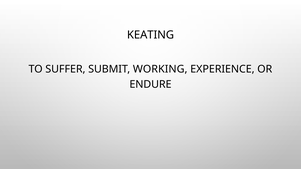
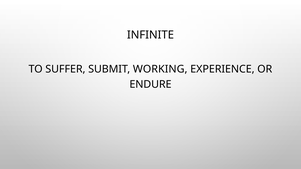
KEATING: KEATING -> INFINITE (150, 35)
